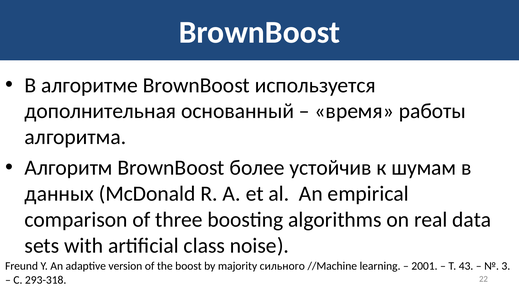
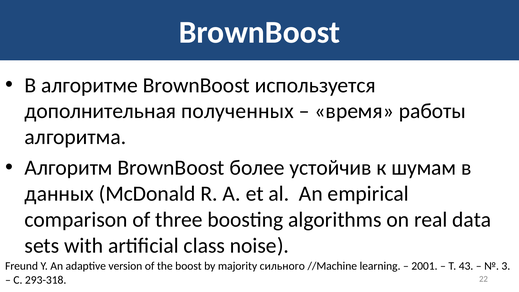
основанный: основанный -> полученных (237, 111)
